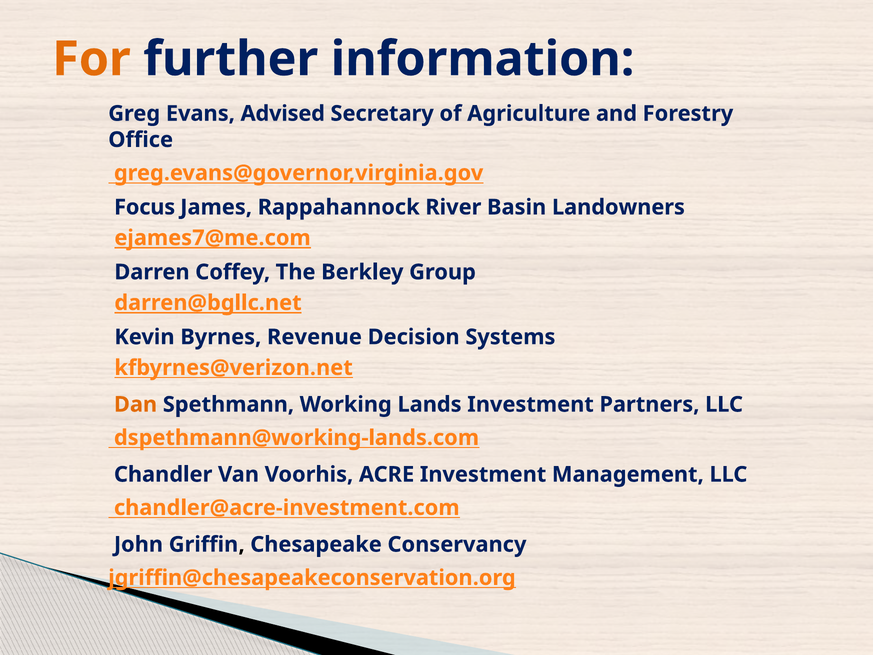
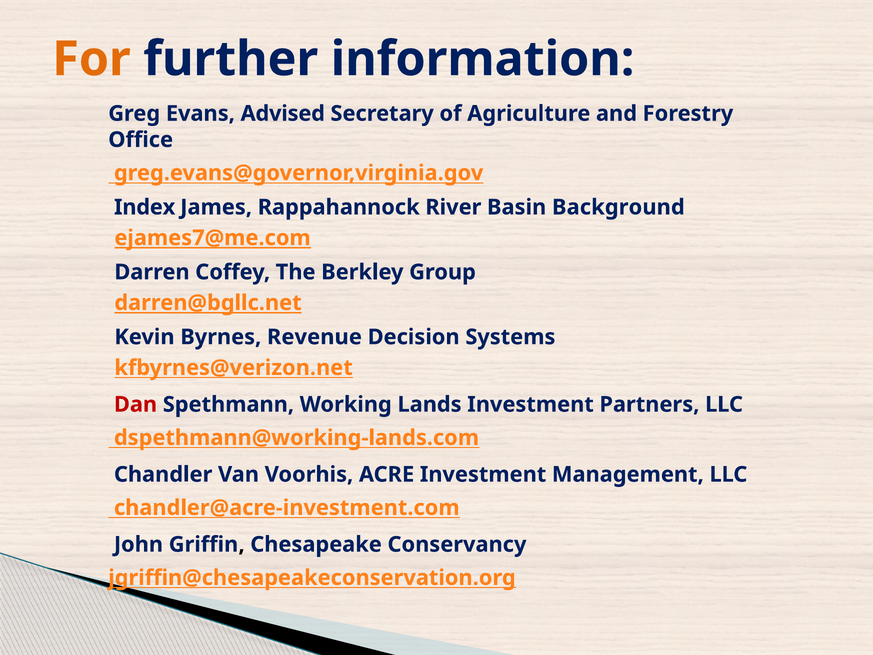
Focus: Focus -> Index (145, 207)
Landowners: Landowners -> Background (618, 207)
Dan colour: orange -> red (136, 404)
